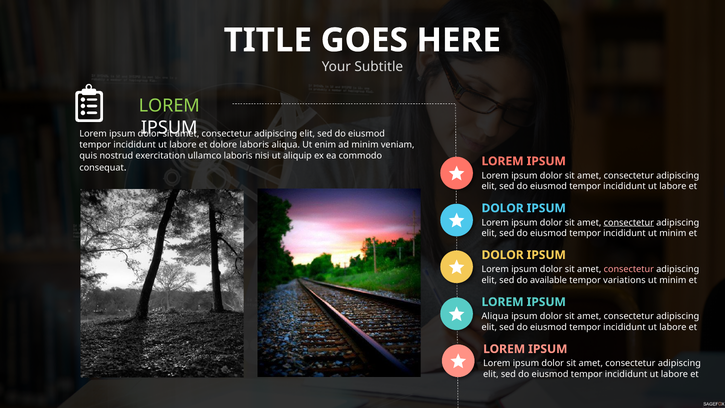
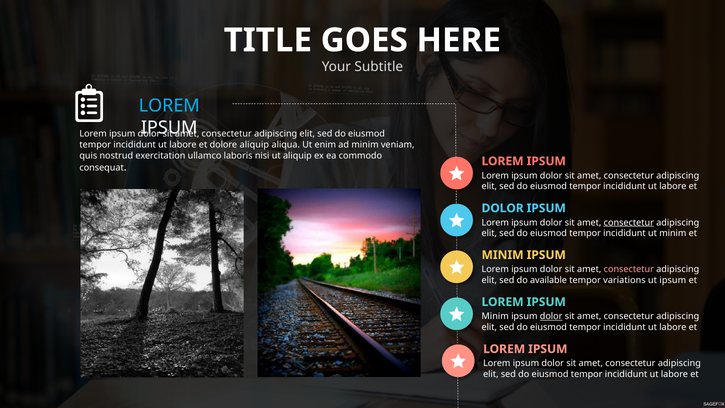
LOREM colour: light green -> light blue (169, 106)
dolore laboris: laboris -> aliquip (254, 145)
DOLOR: DOLOR -> MINIM (503, 255)
minim: minim -> ipsum (673, 280)
Aliqua: Aliqua -> Minim (495, 316)
dolor underline: none -> present (551, 316)
